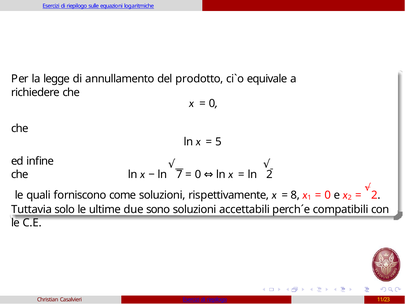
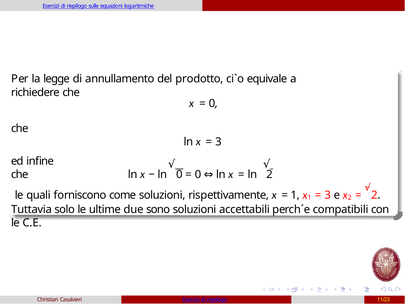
5: 5 -> 3 (218, 142)
ln 7: 7 -> 0 (179, 175)
8: 8 -> 1 (295, 195)
0: 0 -> 3 (328, 195)
